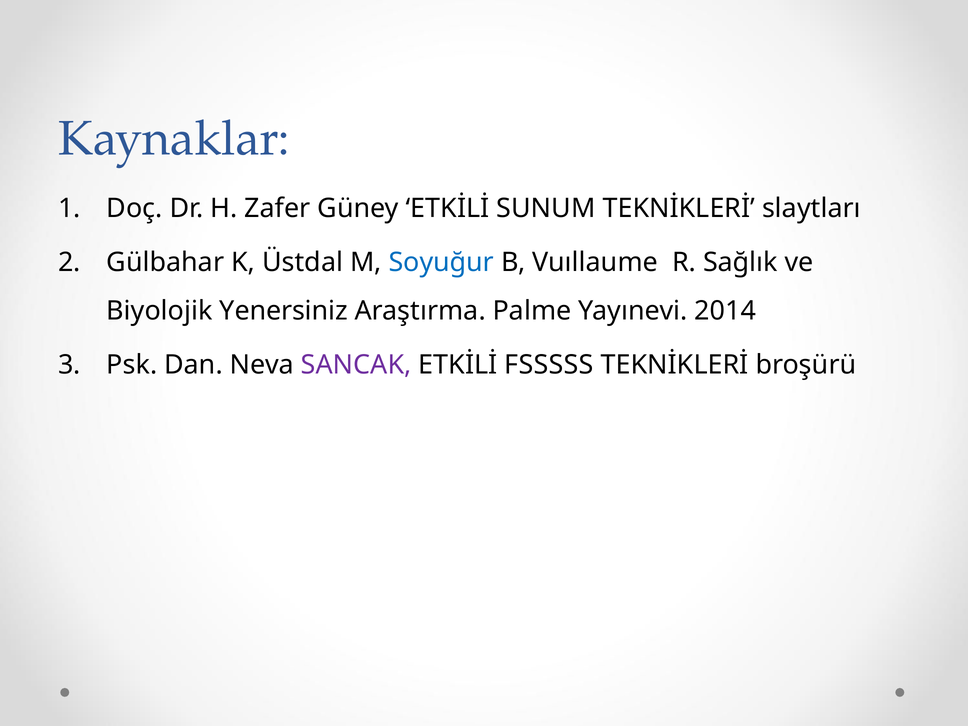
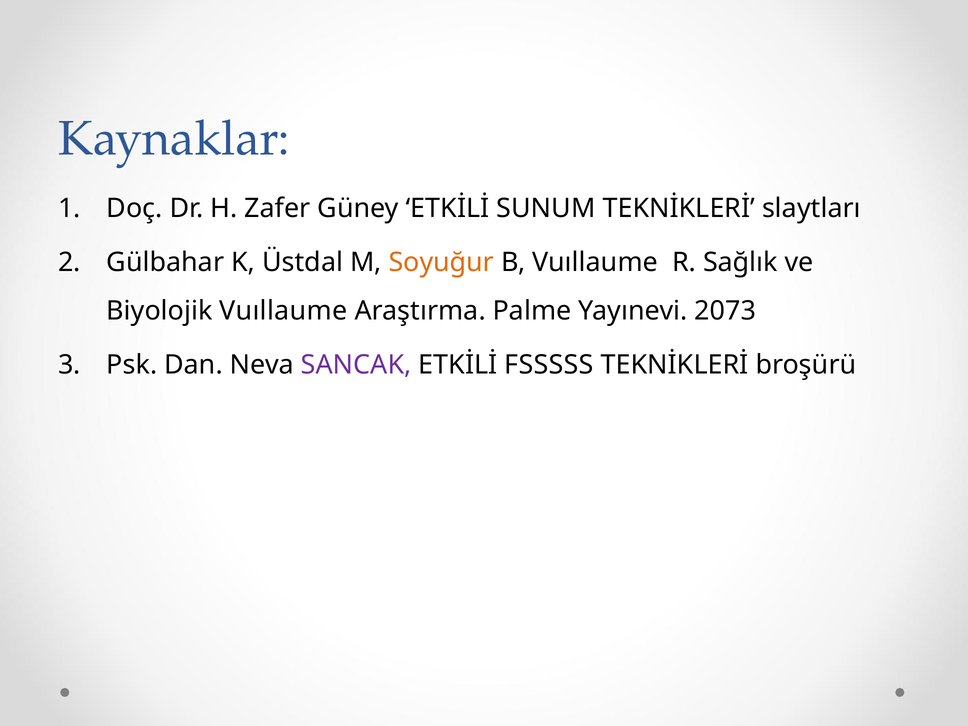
Soyuğur colour: blue -> orange (441, 262)
Biyolojik Yenersiniz: Yenersiniz -> Vuıllaume (283, 311)
2014: 2014 -> 2073 (725, 311)
